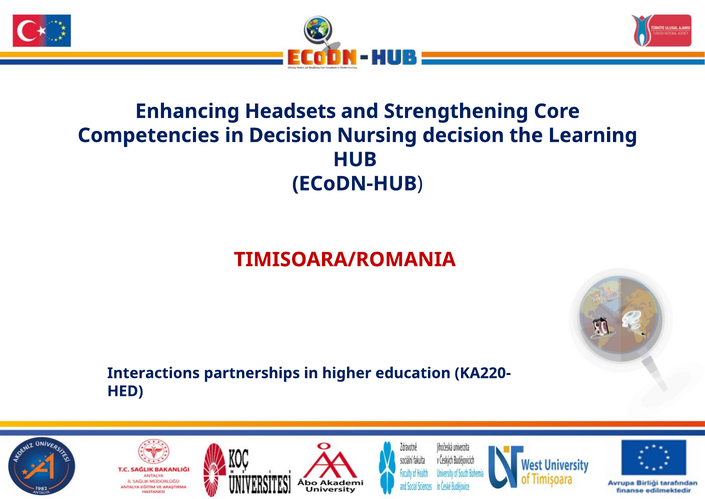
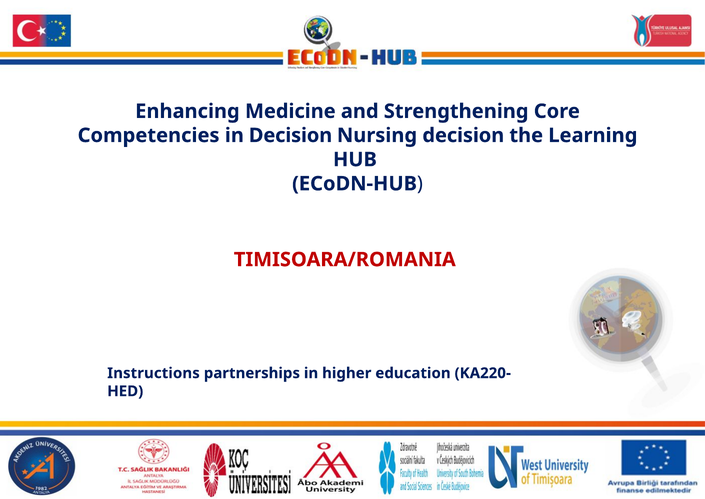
Headsets: Headsets -> Medicine (290, 111)
Interactions: Interactions -> Instructions (154, 373)
